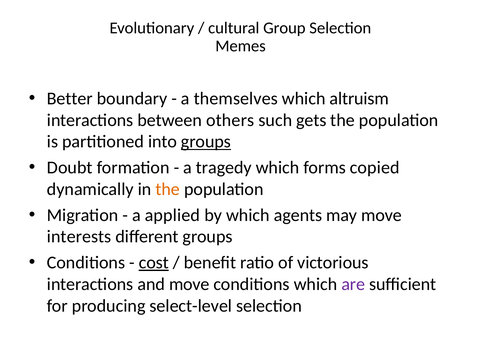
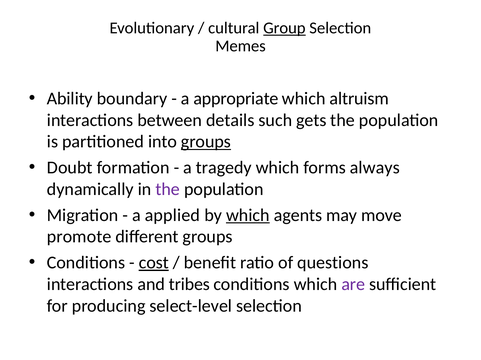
Group underline: none -> present (284, 28)
Better: Better -> Ability (70, 99)
themselves: themselves -> appropriate (236, 99)
others: others -> details (230, 120)
copied: copied -> always (375, 168)
the colour: orange -> purple (168, 190)
which underline: none -> present (248, 216)
interests: interests -> promote (79, 237)
victorious: victorious -> questions (333, 263)
and move: move -> tribes (189, 285)
